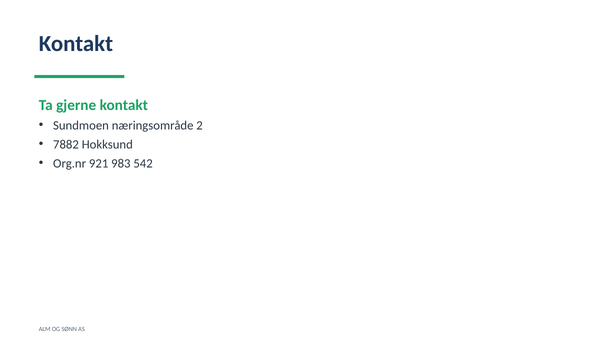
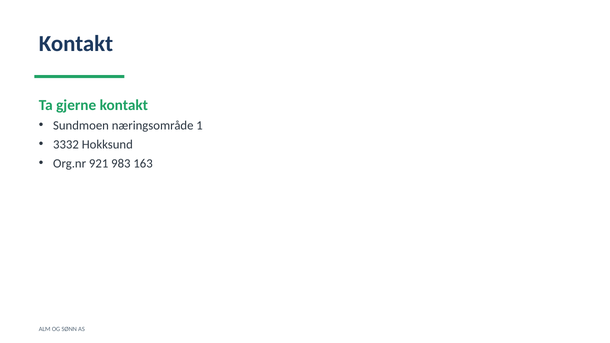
2: 2 -> 1 (200, 125)
7882: 7882 -> 3332 (66, 145)
542: 542 -> 163 (143, 164)
